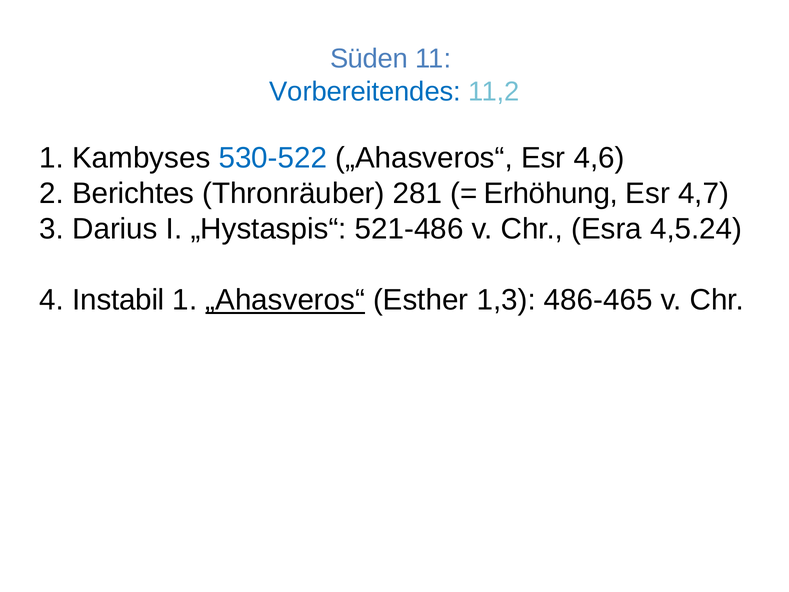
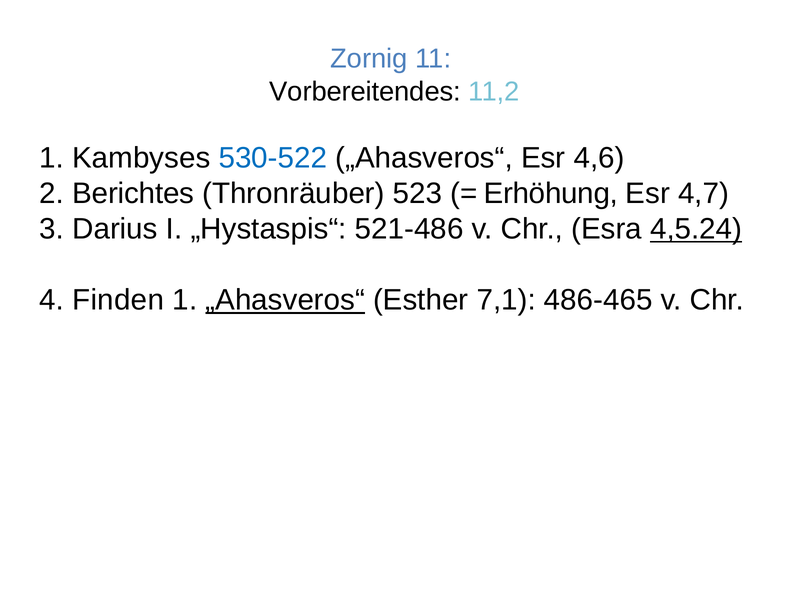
Süden: Süden -> Zornig (369, 59)
Vorbereitendes colour: blue -> black (365, 92)
281: 281 -> 523 (417, 193)
4,5.24 underline: none -> present (696, 229)
Instabil: Instabil -> Finden (118, 300)
1,3: 1,3 -> 7,1 (506, 300)
